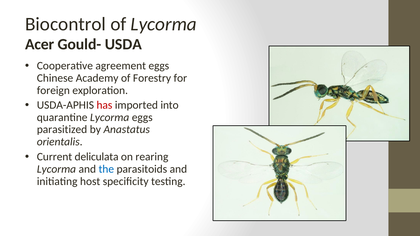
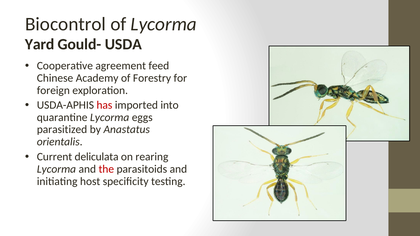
Acer: Acer -> Yard (40, 44)
agreement eggs: eggs -> feed (159, 66)
the colour: blue -> red (106, 169)
